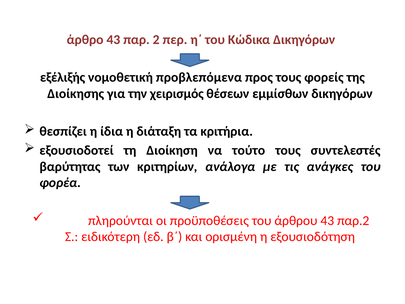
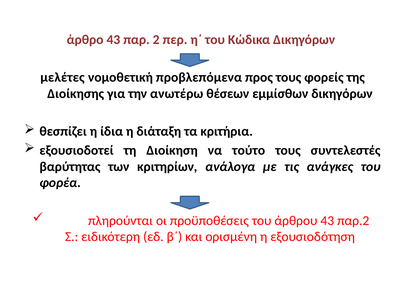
εξέλιξής: εξέλιξής -> μελέτες (62, 77)
χειρισμός: χειρισμός -> ανωτέρω (177, 94)
